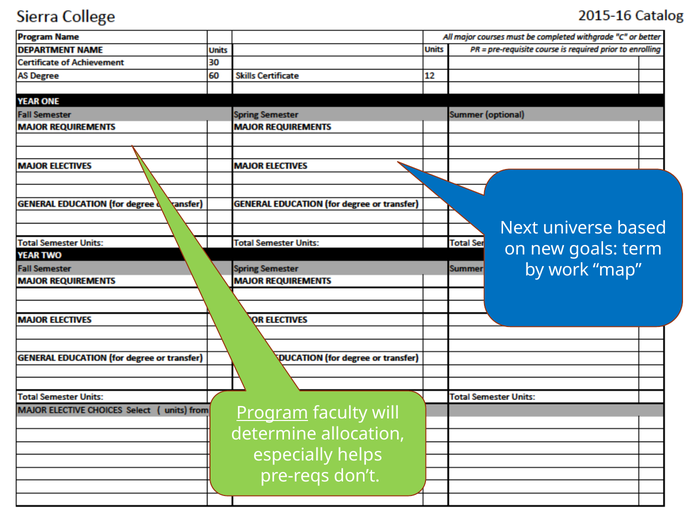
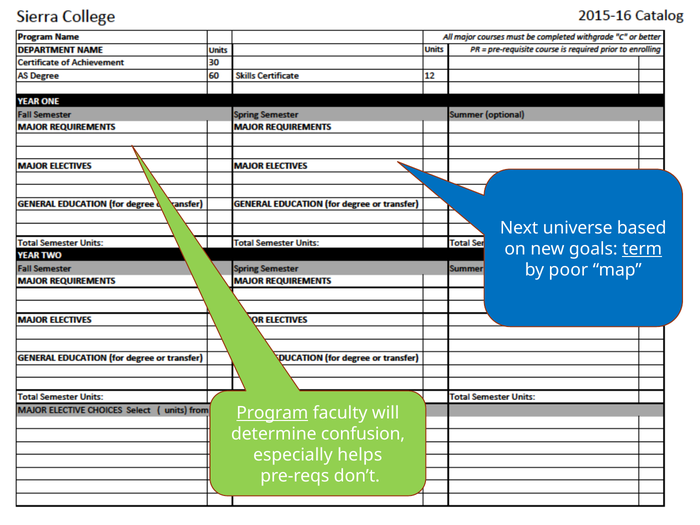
term underline: none -> present (642, 249)
work: work -> poor (568, 270)
allocation: allocation -> confusion (363, 434)
